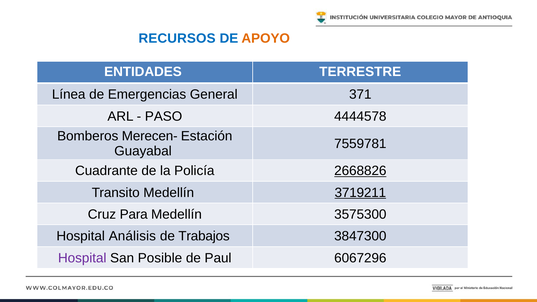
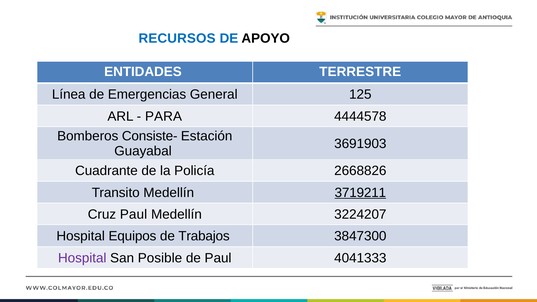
APOYO colour: orange -> black (266, 38)
371: 371 -> 125 (360, 95)
PASO: PASO -> PARA (163, 116)
Merecen-: Merecen- -> Consiste- (150, 136)
7559781: 7559781 -> 3691903 (360, 144)
2668826 underline: present -> none (360, 171)
Cruz Para: Para -> Paul (134, 214)
3575300: 3575300 -> 3224207 (360, 214)
Análisis: Análisis -> Equipos (132, 236)
6067296: 6067296 -> 4041333 (360, 258)
